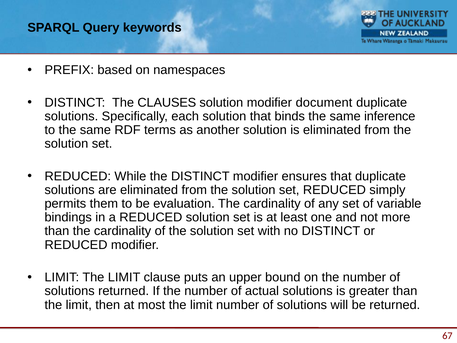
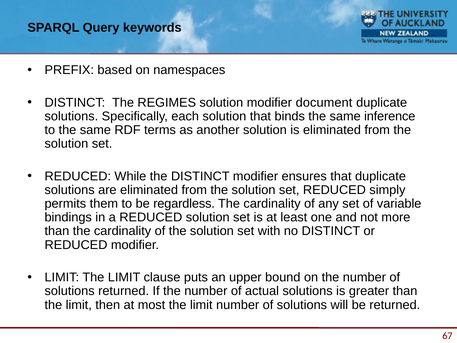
CLAUSES: CLAUSES -> REGIMES (167, 103)
evaluation: evaluation -> regardless (184, 204)
